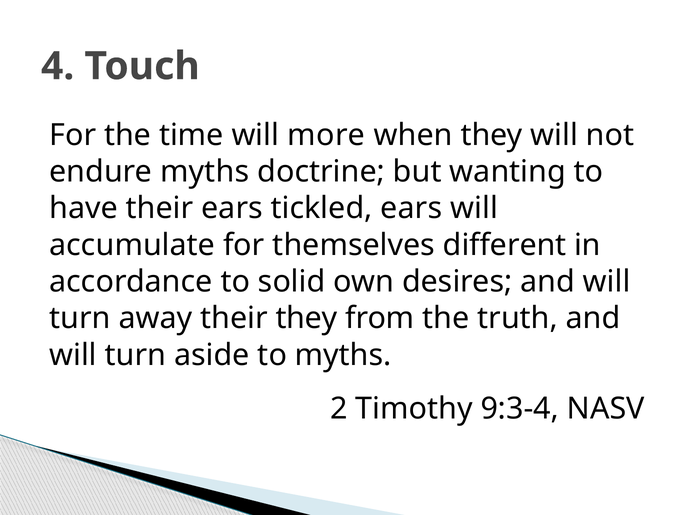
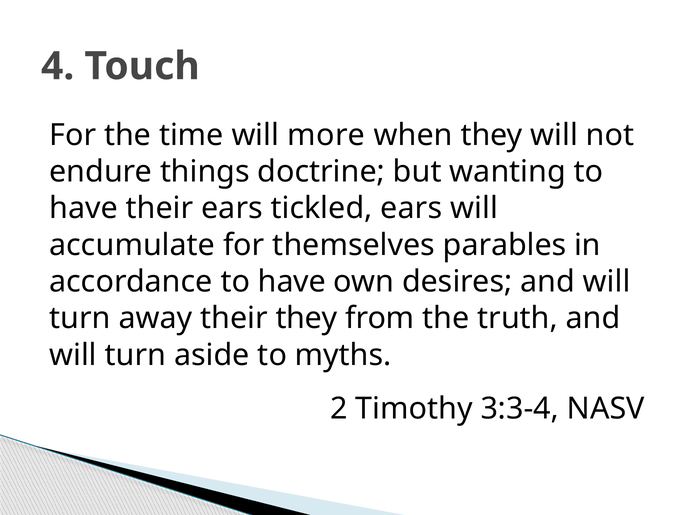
endure myths: myths -> things (205, 172)
different: different -> parables (505, 245)
accordance to solid: solid -> have (292, 281)
9:3-4: 9:3-4 -> 3:3-4 (520, 408)
